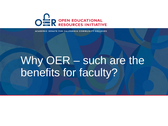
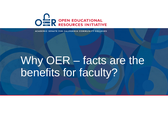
such: such -> facts (95, 60)
